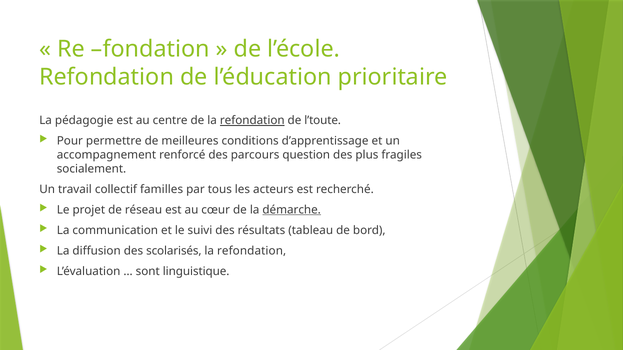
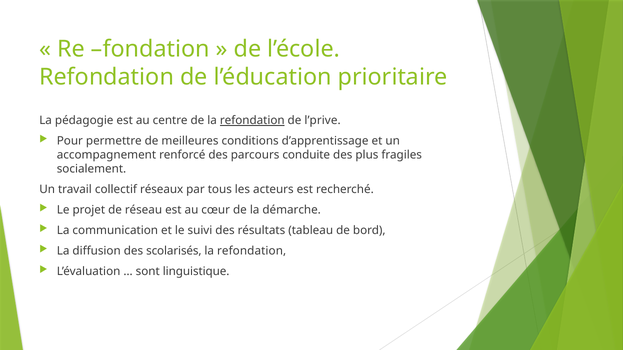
l’toute: l’toute -> l’prive (323, 121)
question: question -> conduite (306, 155)
familles: familles -> réseaux (162, 190)
démarche underline: present -> none (292, 210)
